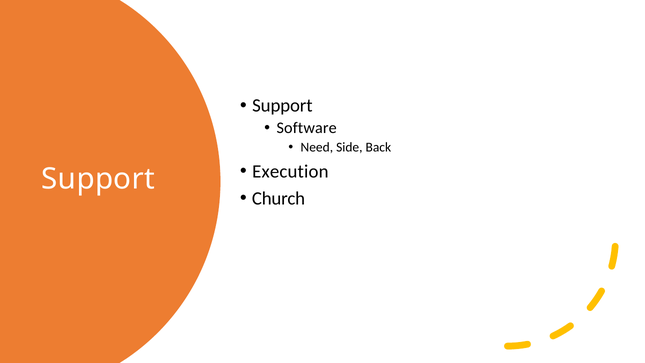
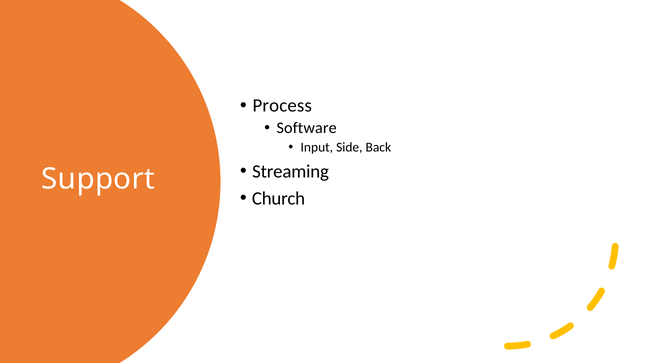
Support: Support -> Process (282, 106)
Need: Need -> Input (317, 147)
Execution: Execution -> Streaming (291, 171)
